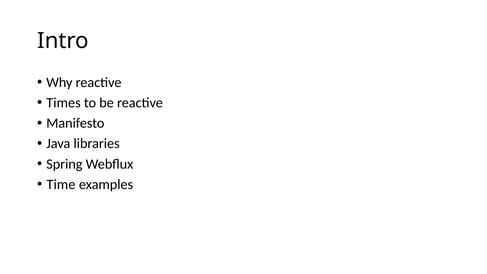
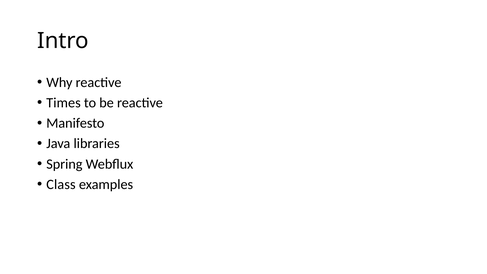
Time: Time -> Class (61, 184)
